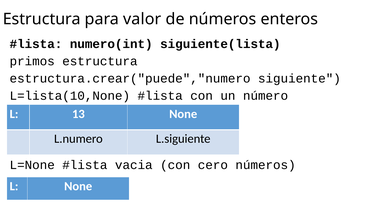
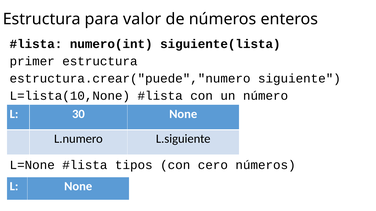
primos: primos -> primer (32, 61)
13: 13 -> 30 (78, 114)
vacia: vacia -> tipos (134, 165)
